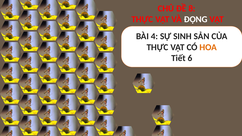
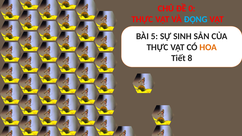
8: 8 -> 0 (192, 8)
ĐỘNG colour: white -> light blue (196, 19)
4: 4 -> 5 (154, 36)
6: 6 -> 8 (190, 58)
